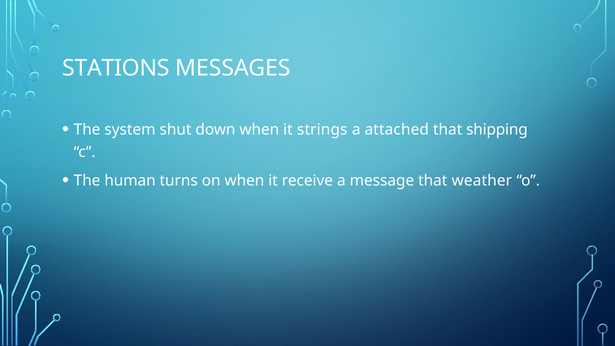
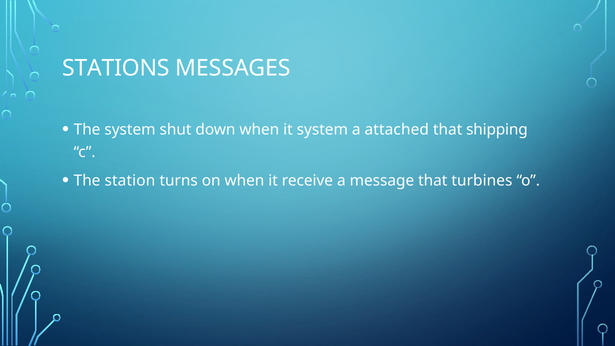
it strings: strings -> system (322, 130)
human: human -> station (130, 180)
weather: weather -> turbines (482, 180)
